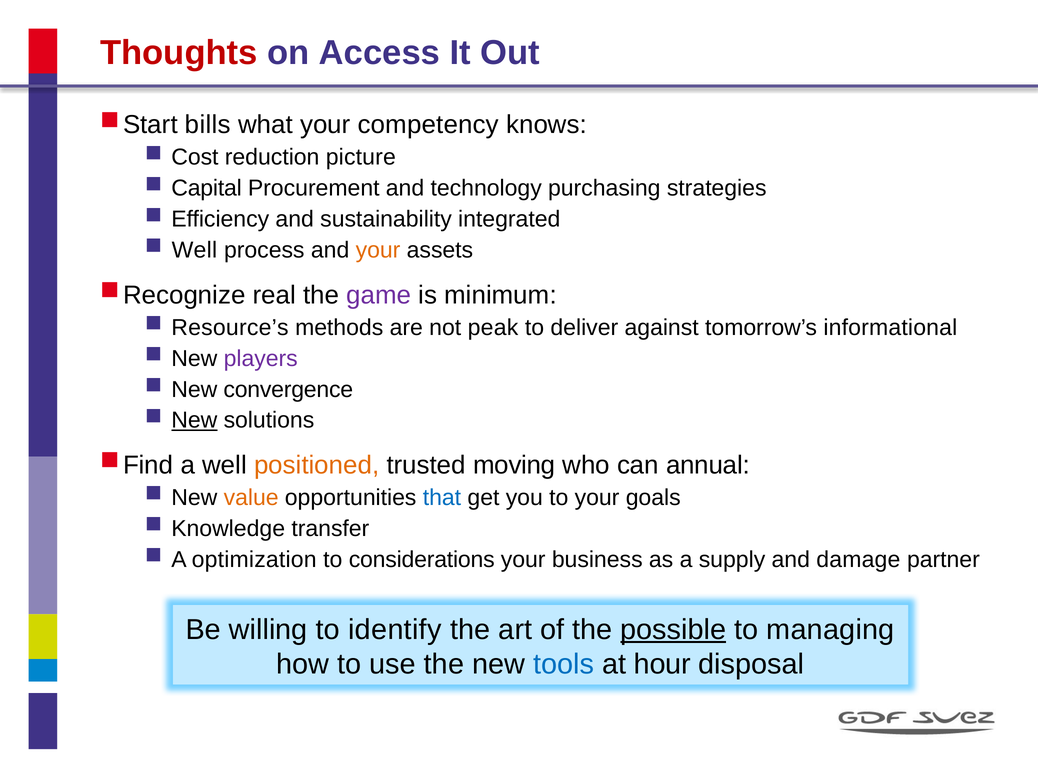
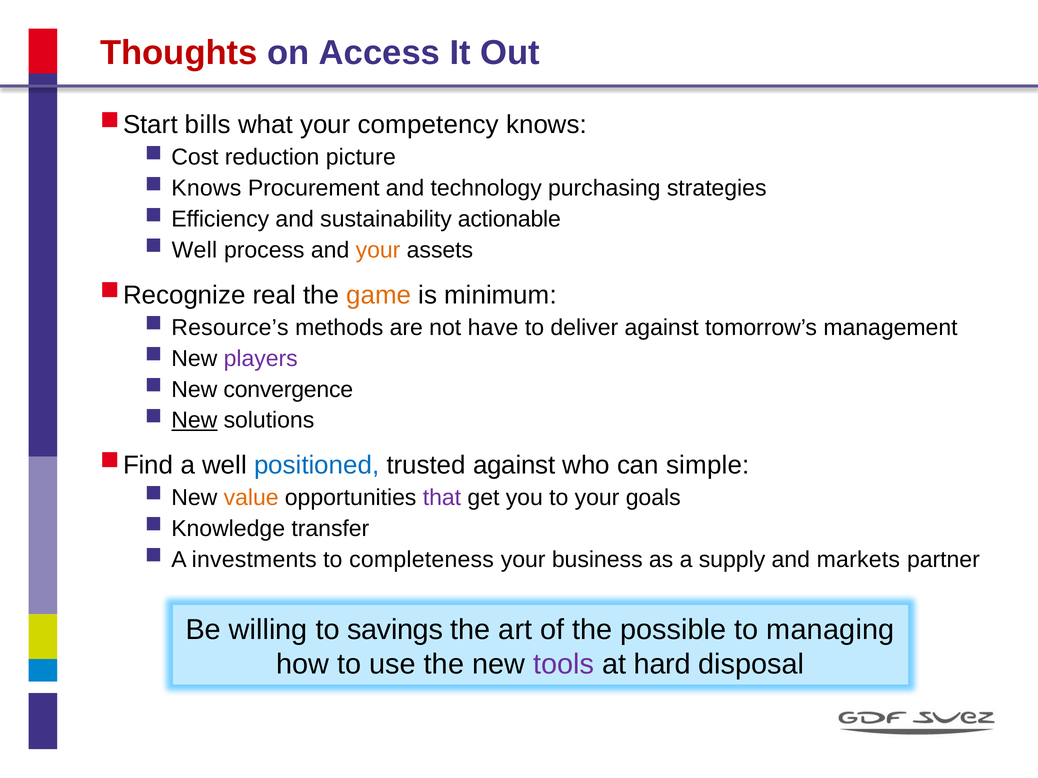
Capital: Capital -> Knows (206, 188)
integrated: integrated -> actionable (509, 219)
game colour: purple -> orange (379, 295)
peak: peak -> have (493, 328)
informational: informational -> management (890, 328)
positioned colour: orange -> blue (317, 465)
trusted moving: moving -> against (514, 465)
annual: annual -> simple (708, 465)
that colour: blue -> purple (442, 498)
optimization: optimization -> investments (254, 560)
considerations: considerations -> completeness (422, 560)
damage: damage -> markets (858, 560)
identify: identify -> savings (395, 630)
possible underline: present -> none (673, 630)
tools colour: blue -> purple (563, 665)
hour: hour -> hard (662, 665)
